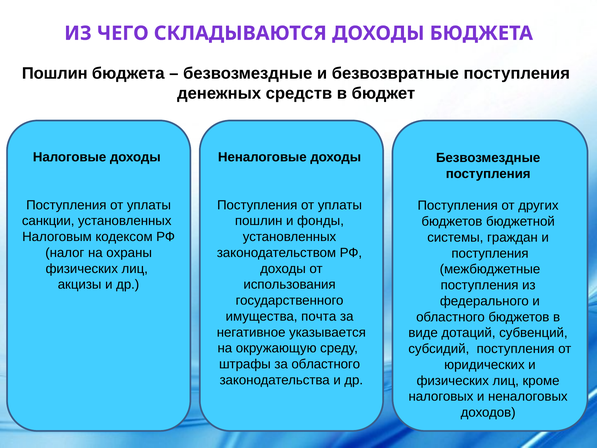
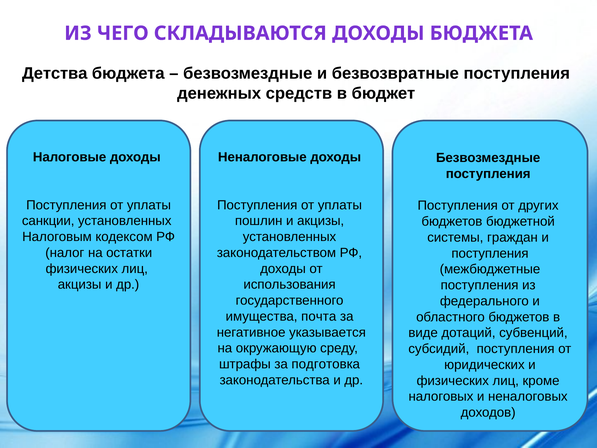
Пошлин: Пошлин -> Детства (55, 73)
и фонды: фонды -> акцизы (321, 221)
охраны: охраны -> остатки (129, 253)
за областного: областного -> подготовка (326, 364)
